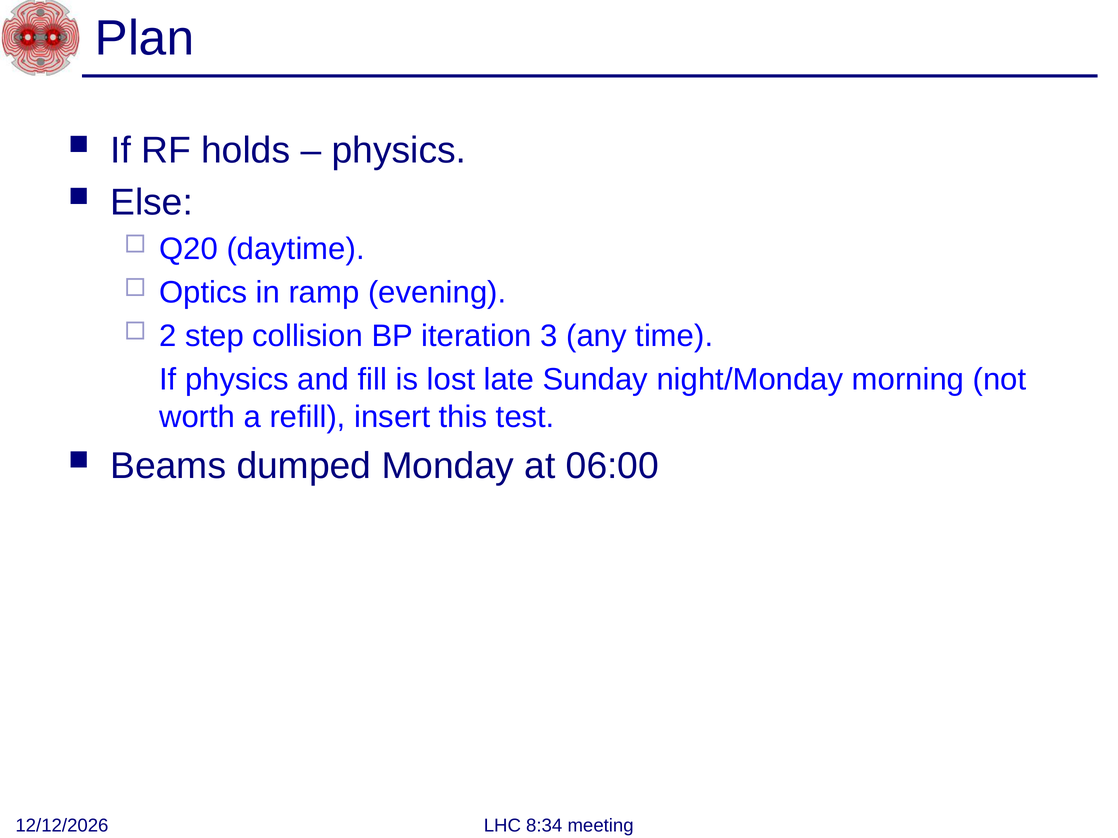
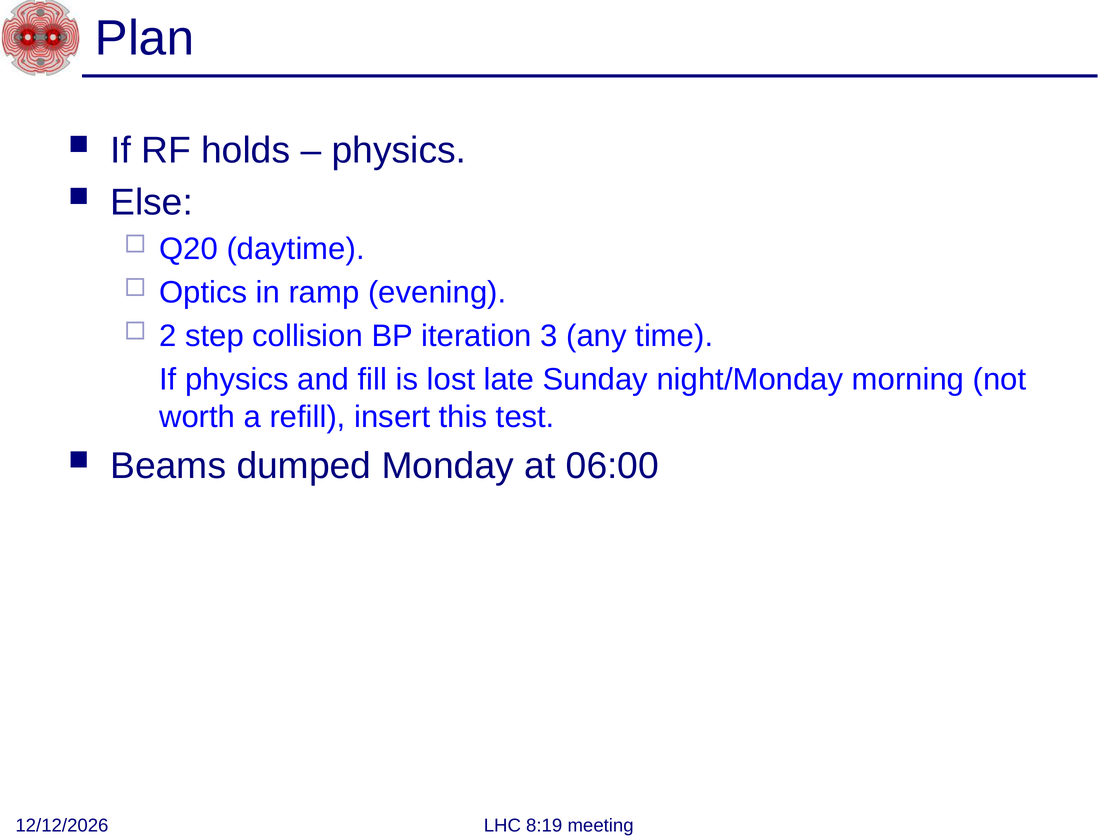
8:34: 8:34 -> 8:19 (544, 826)
